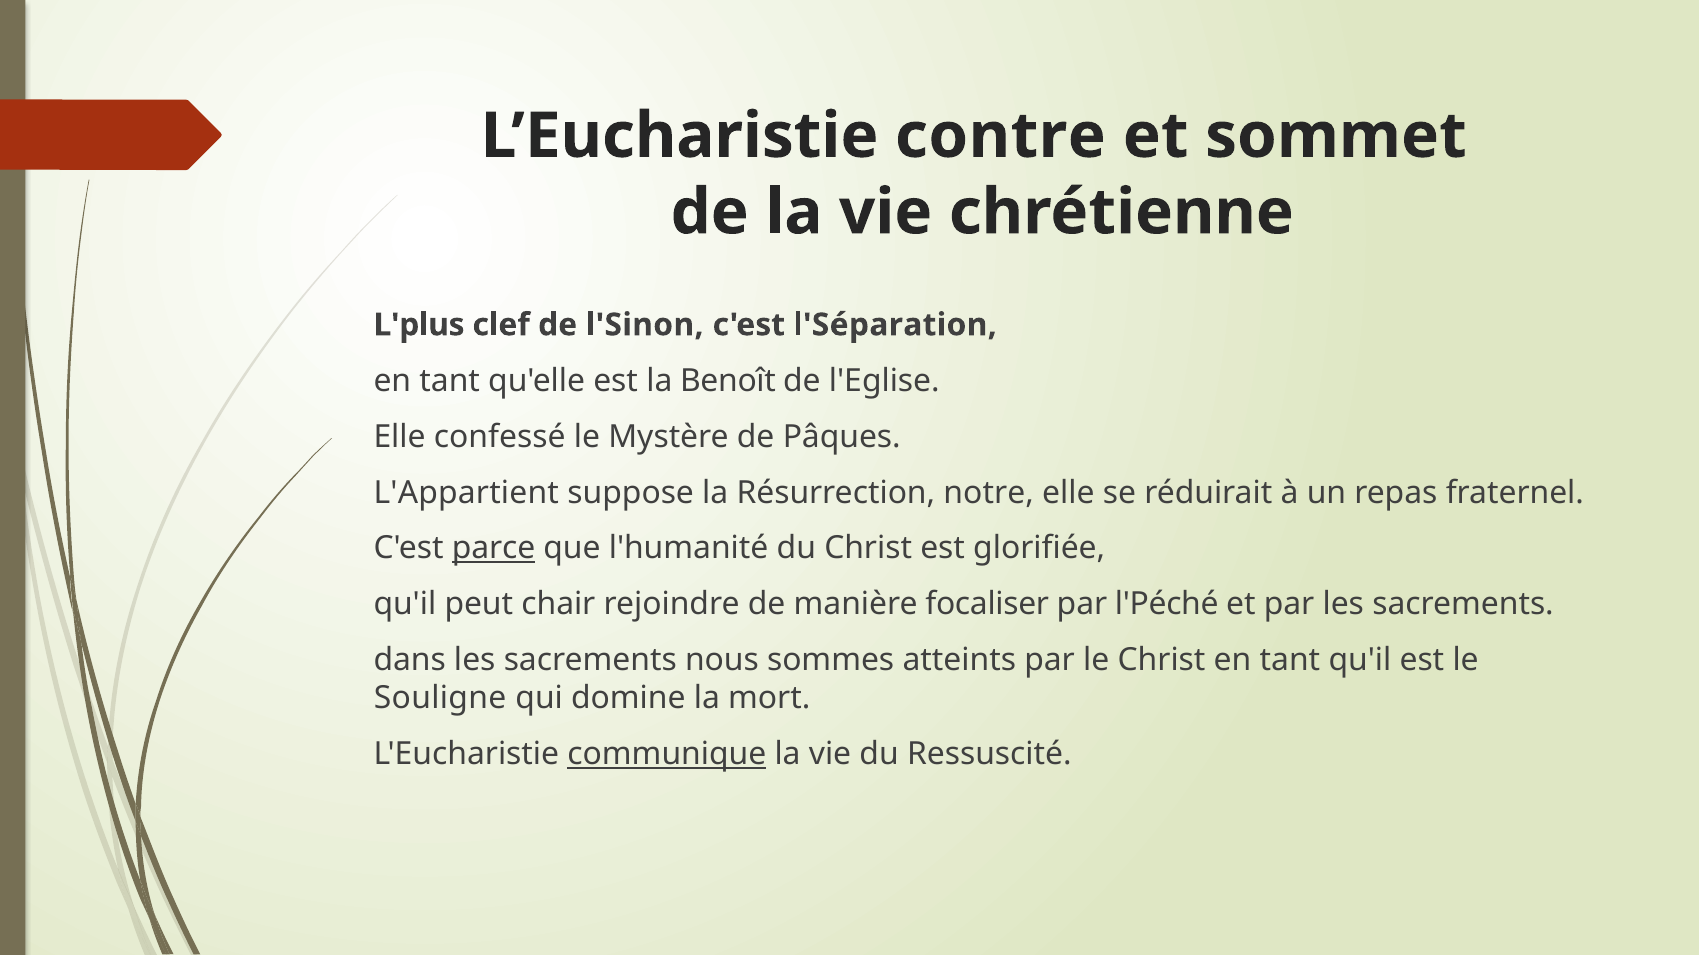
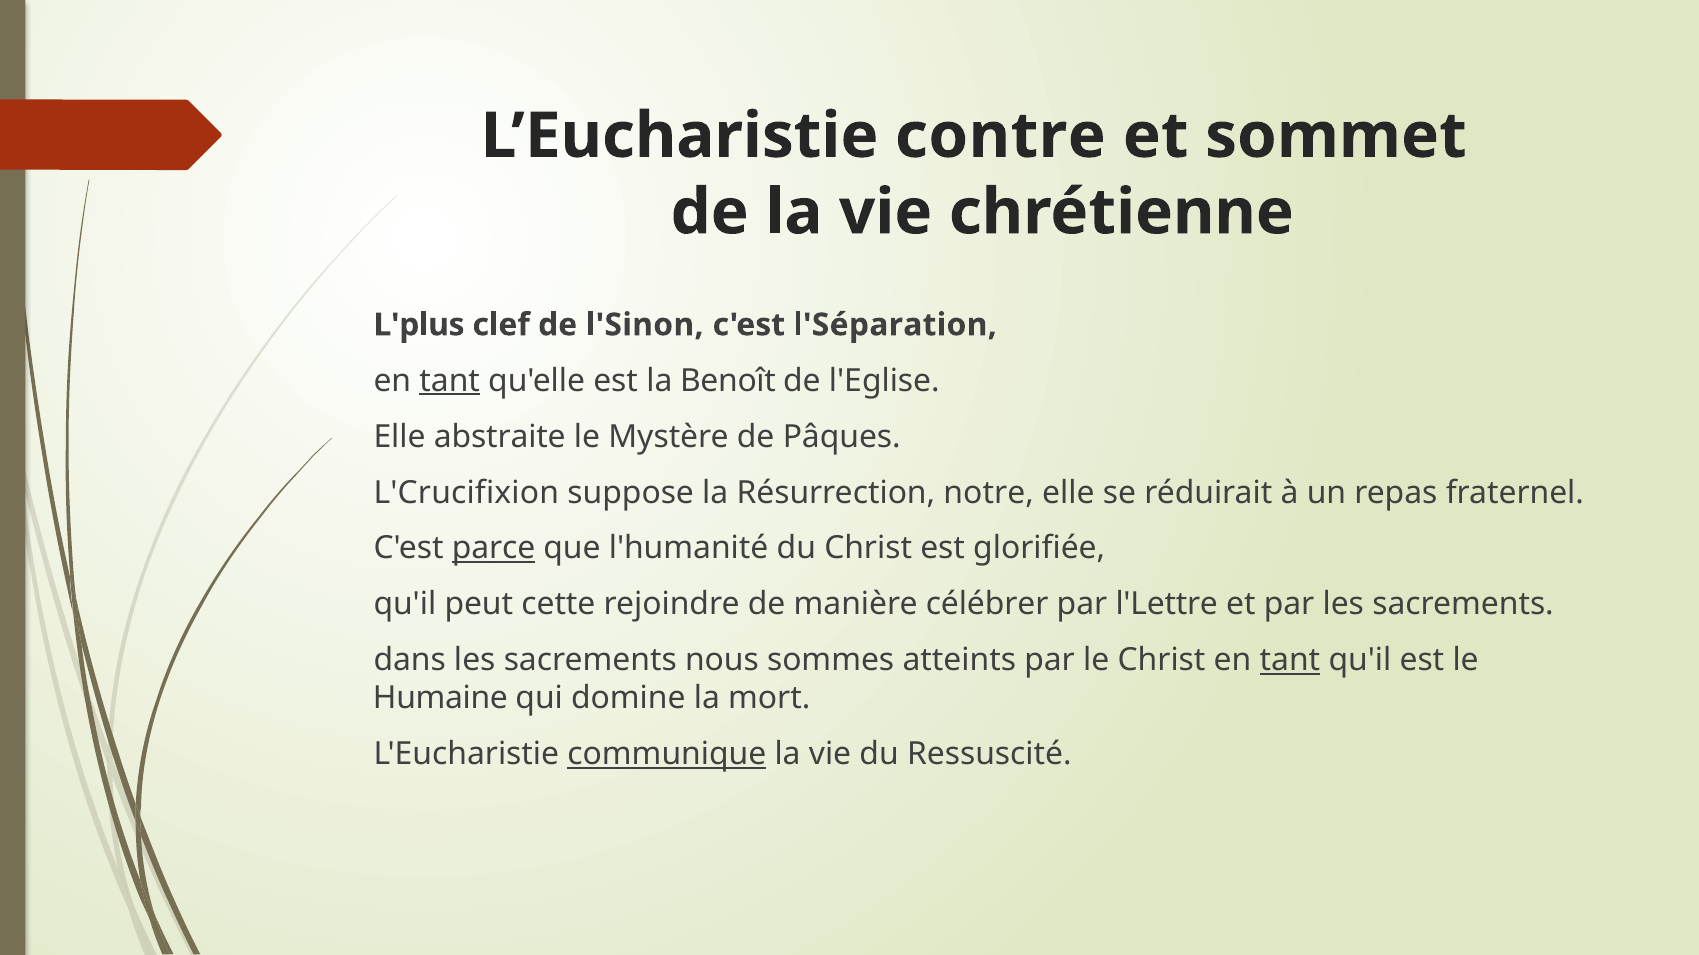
tant underline: none -> present (450, 381)
confessé: confessé -> abstraite (500, 437)
L'Appartient: L'Appartient -> L'Crucifixion (466, 493)
chair: chair -> cette (558, 605)
focaliser: focaliser -> célébrer (987, 605)
l'Péché: l'Péché -> l'Lettre (1167, 605)
tant underline: none -> present (1290, 661)
Souligne: Souligne -> Humaine (440, 699)
